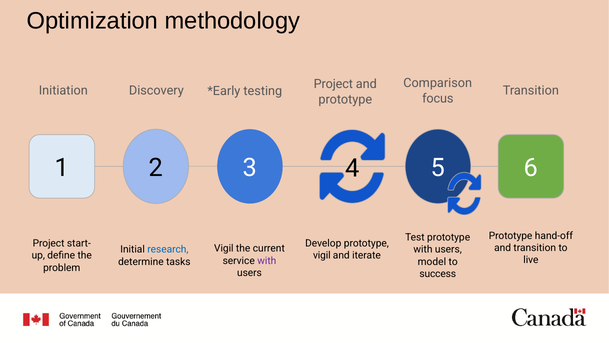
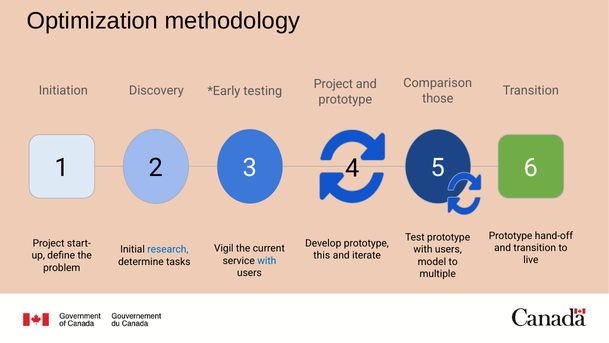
focus: focus -> those (438, 98)
vigil: vigil -> this (322, 255)
with colour: purple -> blue (267, 260)
success: success -> multiple (438, 274)
